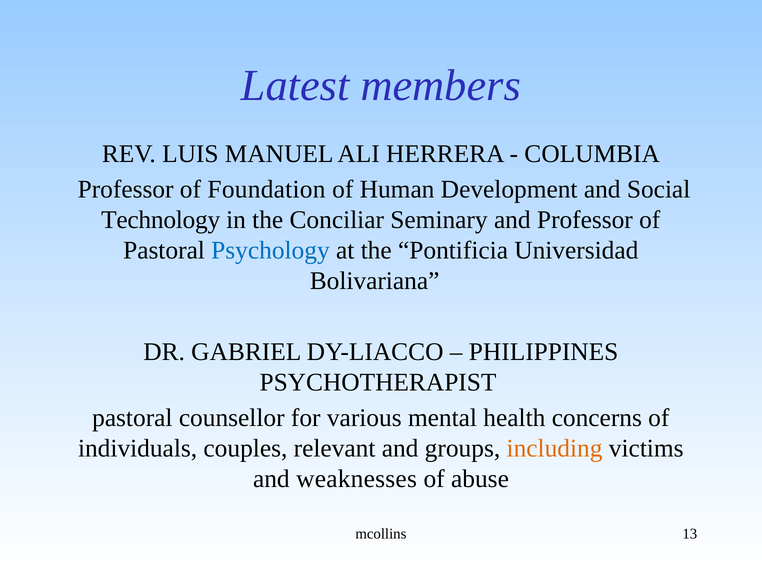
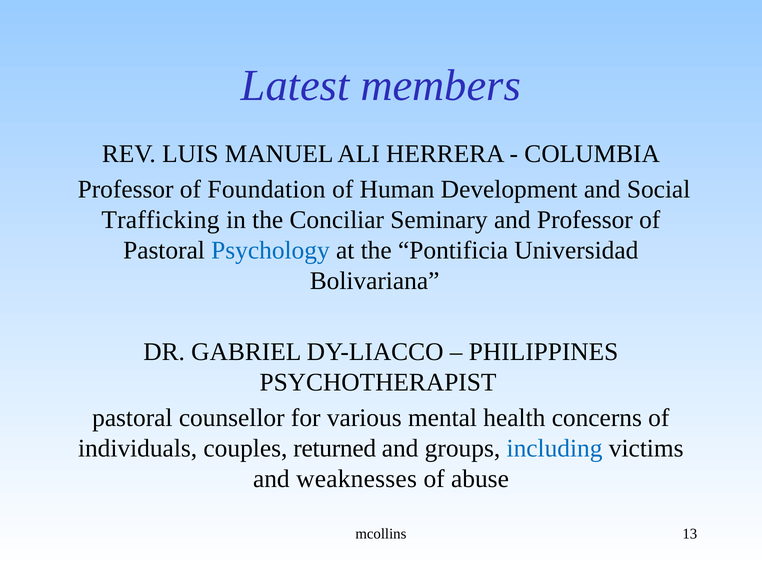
Technology: Technology -> Trafficking (160, 220)
relevant: relevant -> returned (335, 449)
including colour: orange -> blue (555, 449)
